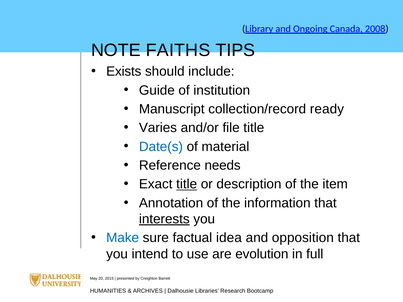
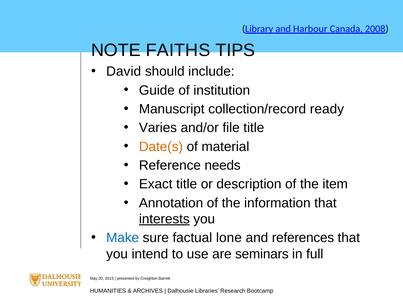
Ongoing: Ongoing -> Harbour (310, 29)
Exists: Exists -> David (124, 72)
Date(s colour: blue -> orange (161, 147)
title underline: present -> none (187, 184)
idea: idea -> lone (229, 238)
opposition: opposition -> references (303, 238)
evolution: evolution -> seminars (262, 254)
